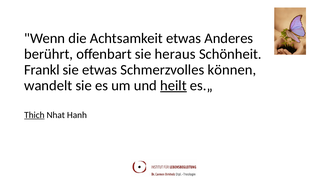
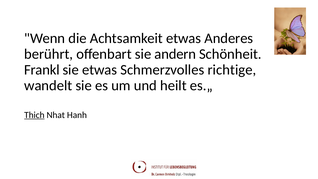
heraus: heraus -> andern (175, 54)
können: können -> richtige (232, 70)
heilt underline: present -> none (173, 85)
